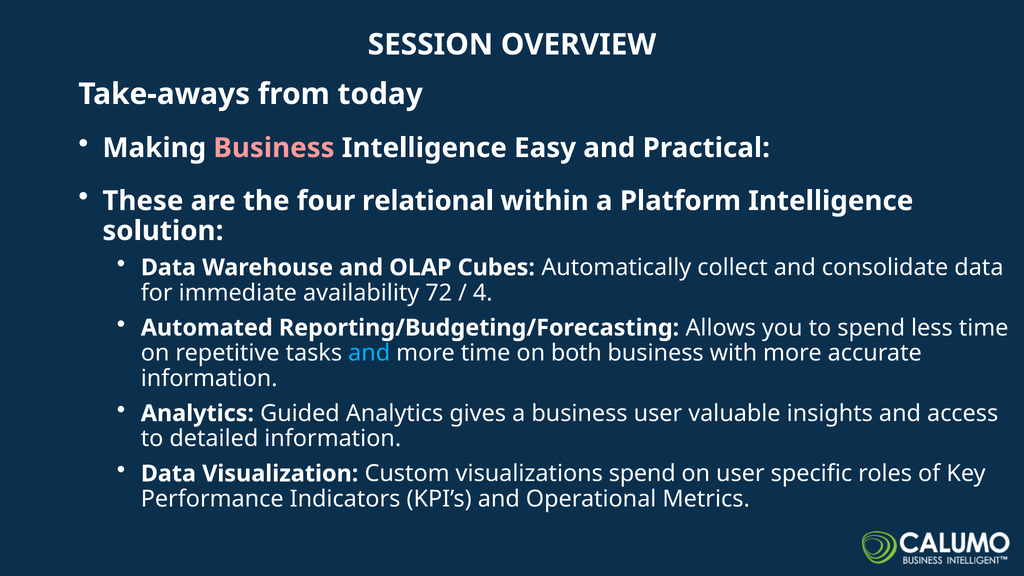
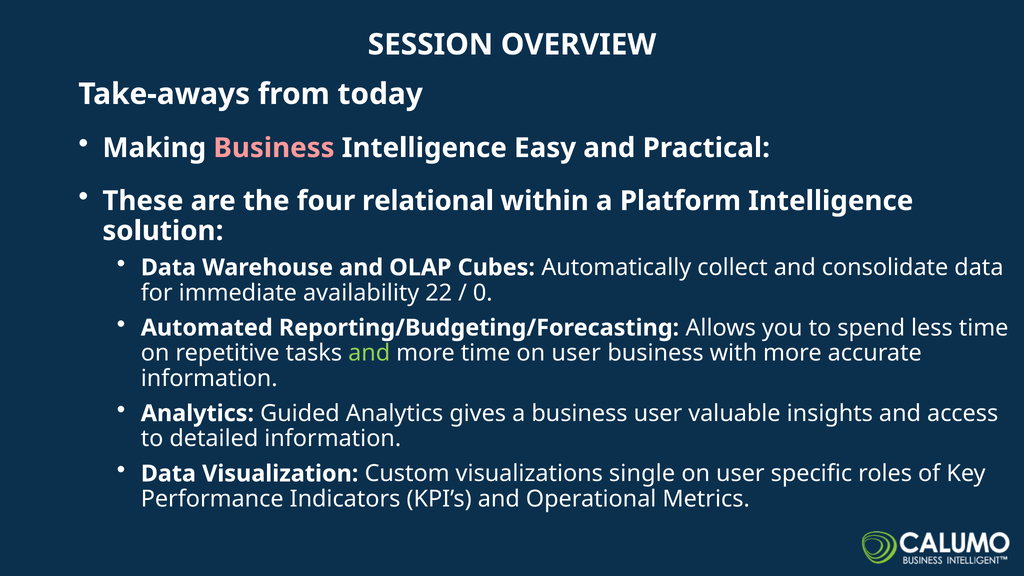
72: 72 -> 22 (439, 293)
4: 4 -> 0 (483, 293)
and colour: light blue -> light green (369, 353)
time on both: both -> user (576, 353)
visualizations spend: spend -> single (642, 474)
